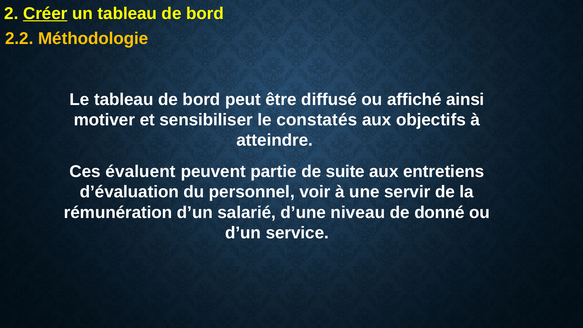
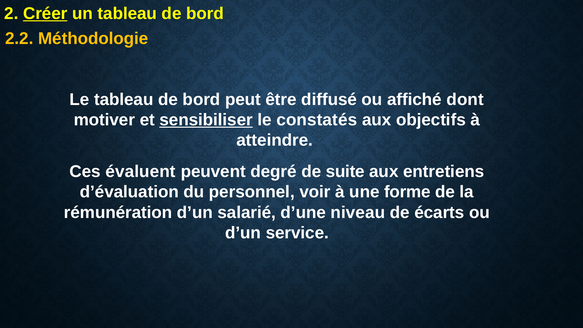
ainsi: ainsi -> dont (465, 99)
sensibiliser underline: none -> present (206, 120)
partie: partie -> degré (274, 172)
servir: servir -> forme (407, 192)
donné: donné -> écarts (439, 212)
